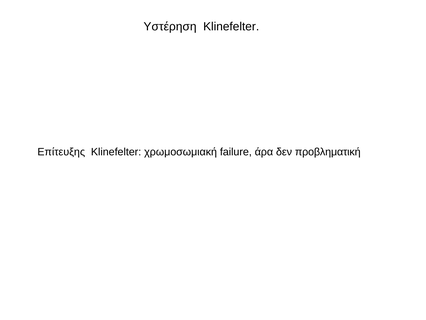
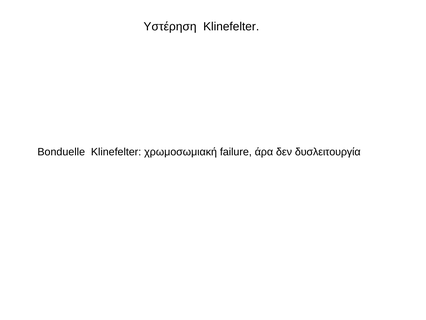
Επίτευξης: Επίτευξης -> Bonduelle (61, 152)
προβληματική: προβληματική -> δυσλειτουργία (328, 152)
